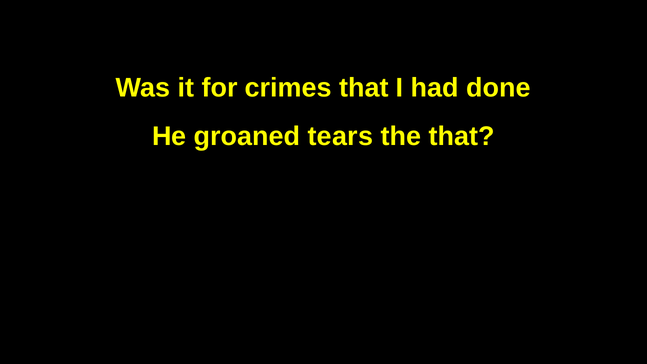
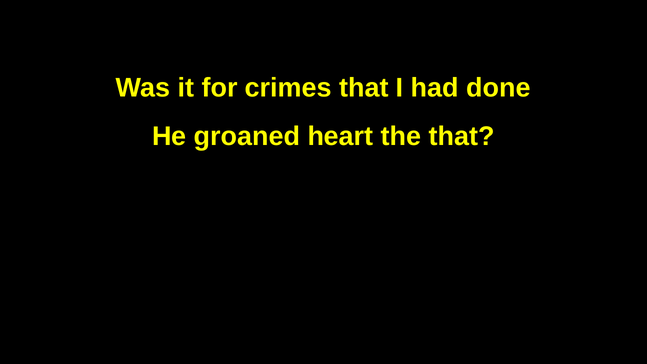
tears: tears -> heart (340, 136)
